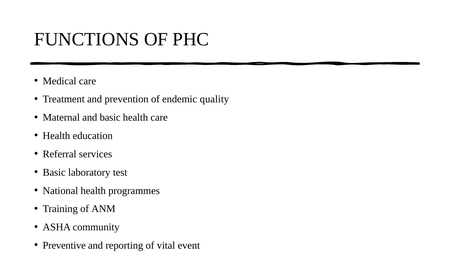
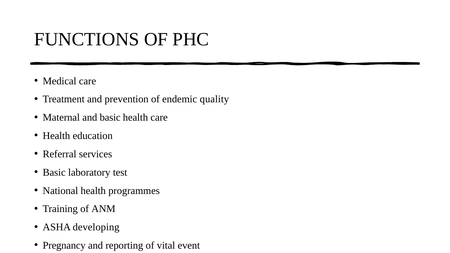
community: community -> developing (96, 227)
Preventive: Preventive -> Pregnancy (64, 246)
